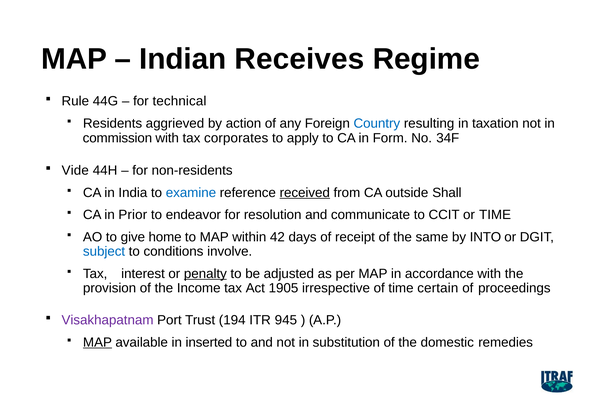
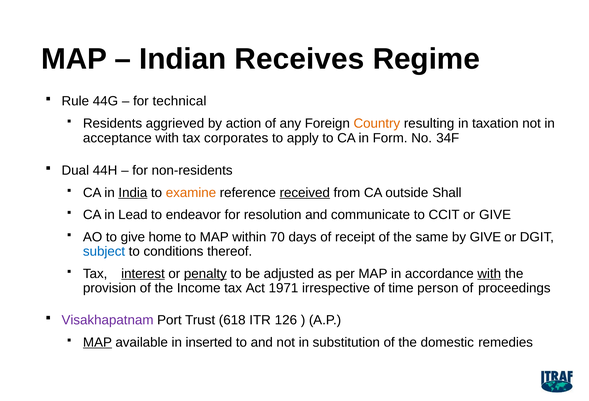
Country colour: blue -> orange (377, 124)
commission: commission -> acceptance (117, 138)
Vide: Vide -> Dual (75, 171)
India underline: none -> present (133, 193)
examine colour: blue -> orange (191, 193)
Prior: Prior -> Lead (133, 215)
or TIME: TIME -> GIVE (495, 215)
42: 42 -> 70 (277, 237)
by INTO: INTO -> GIVE (485, 237)
involve: involve -> thereof (230, 252)
interest underline: none -> present (143, 274)
with underline: none -> present (489, 274)
1905: 1905 -> 1971 (283, 288)
certain: certain -> person (438, 288)
194: 194 -> 618 (232, 321)
945: 945 -> 126 (286, 321)
